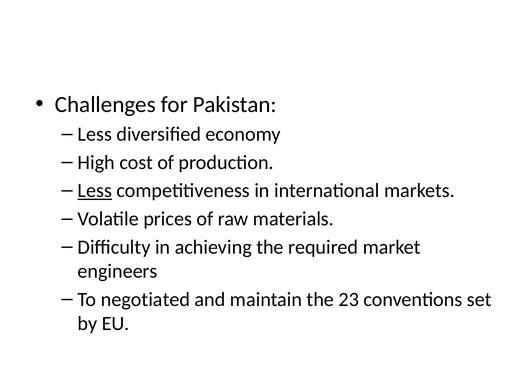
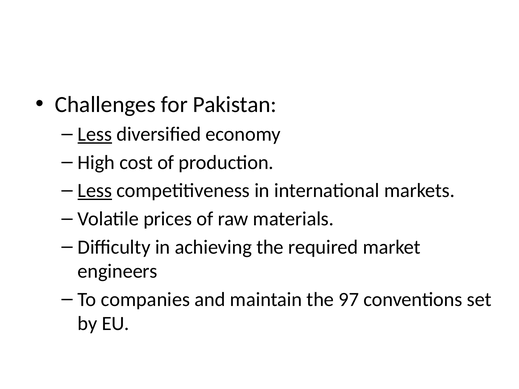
Less underline: none -> present (95, 134)
negotiated: negotiated -> companies (145, 300)
23: 23 -> 97 (349, 300)
